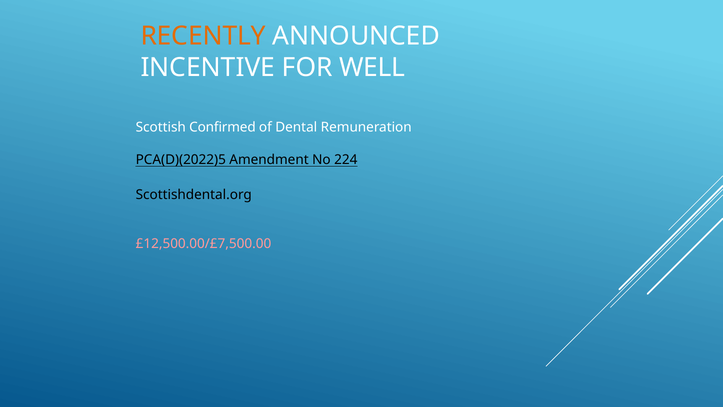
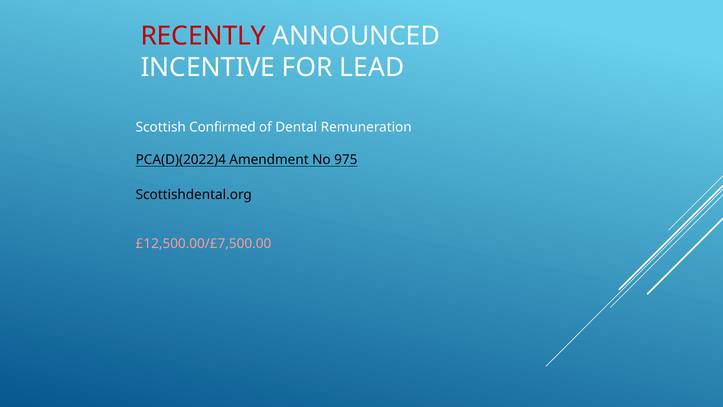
RECENTLY colour: orange -> red (203, 36)
WELL: WELL -> LEAD (372, 67)
PCA(D)(2022)5: PCA(D)(2022)5 -> PCA(D)(2022)4 (181, 160)
224: 224 -> 975 (346, 160)
